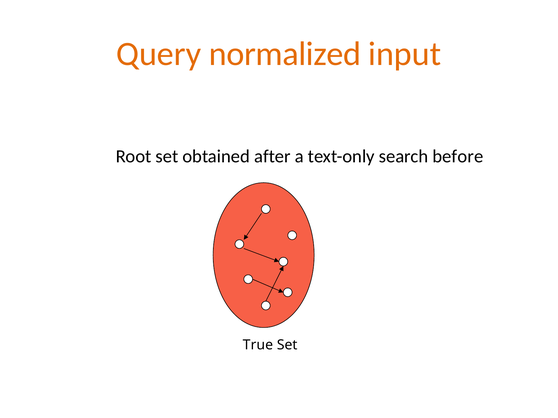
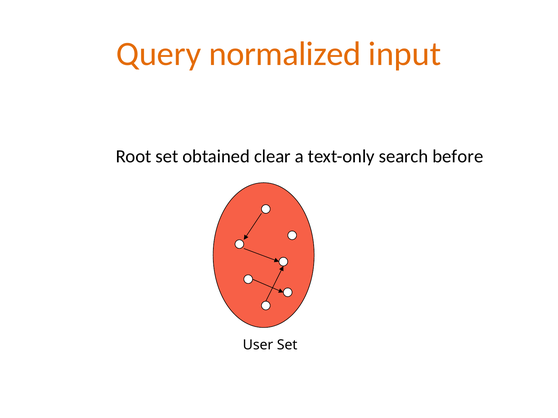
after: after -> clear (272, 157)
True: True -> User (258, 345)
